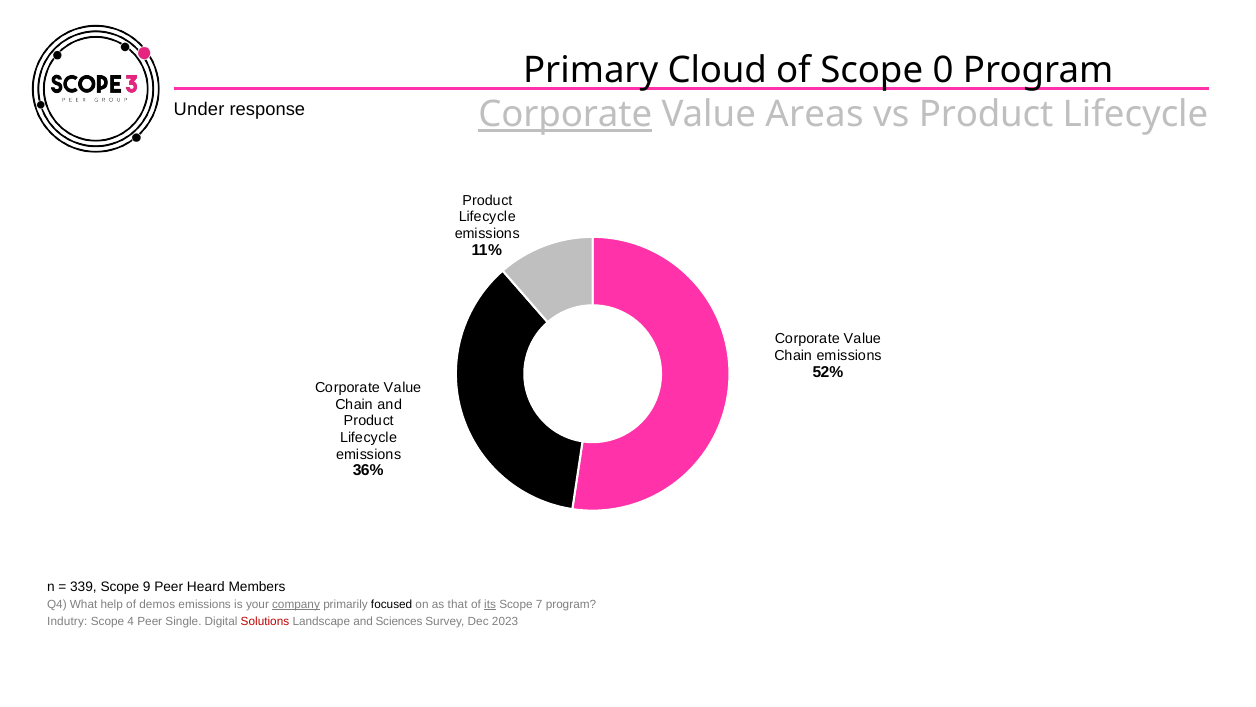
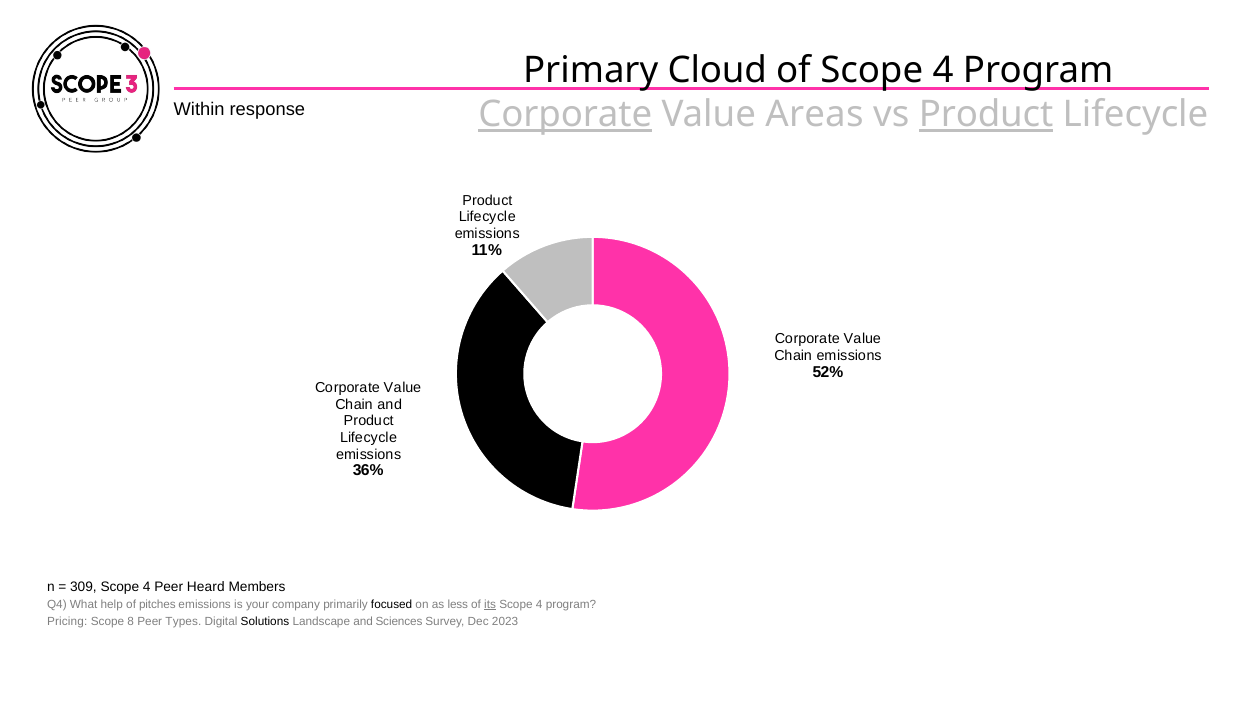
of Scope 0: 0 -> 4 (943, 71)
Under: Under -> Within (199, 109)
Product underline: none -> present (986, 115)
339: 339 -> 309 (83, 586)
9: 9 -> 4 (147, 586)
demos: demos -> pitches (157, 604)
company underline: present -> none (296, 604)
that: that -> less (458, 604)
7: 7 -> 4 (539, 604)
Indutry: Indutry -> Pricing (67, 621)
4: 4 -> 8 (131, 621)
Single: Single -> Types (183, 621)
Solutions colour: red -> black (265, 621)
